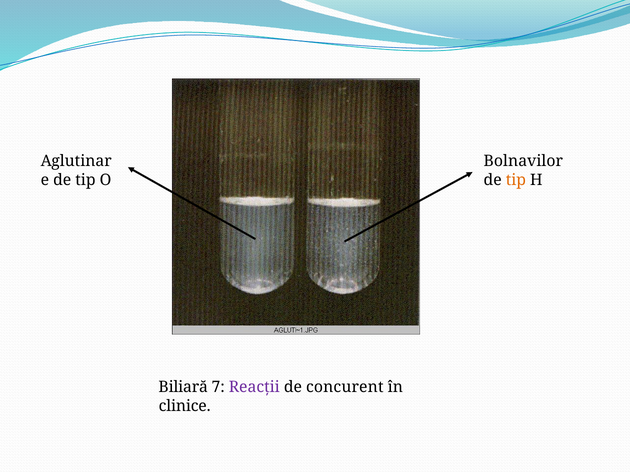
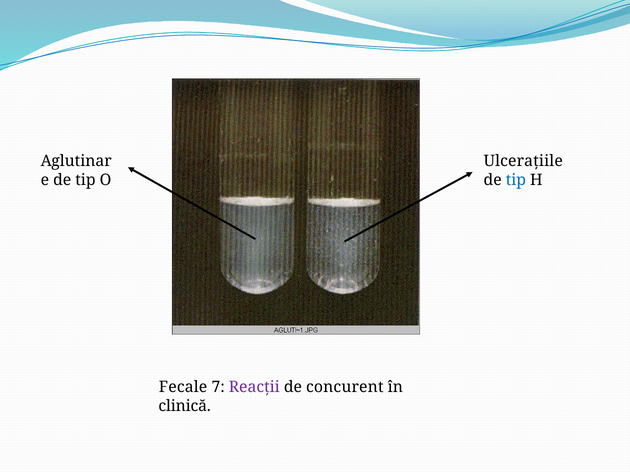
Bolnavilor: Bolnavilor -> Ulceraţiile (523, 161)
tip colour: orange -> blue (516, 180)
Biliară: Biliară -> Fecale (183, 388)
clinice: clinice -> clinică (185, 407)
